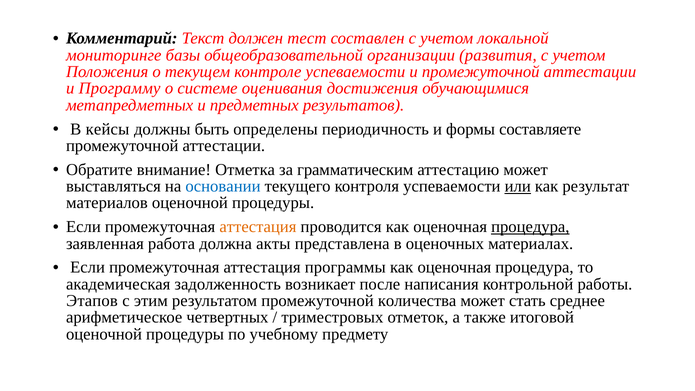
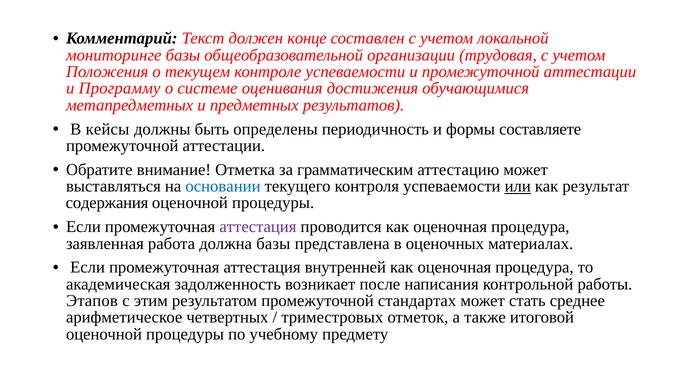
тест: тест -> конце (307, 38)
развития: развития -> трудовая (498, 55)
материалов: материалов -> содержания (107, 203)
аттестация colour: orange -> purple (258, 227)
процедура underline: present -> none (530, 227)
должна акты: акты -> базы (273, 243)
программы: программы -> внутренней (345, 267)
количества: количества -> стандартах (417, 301)
